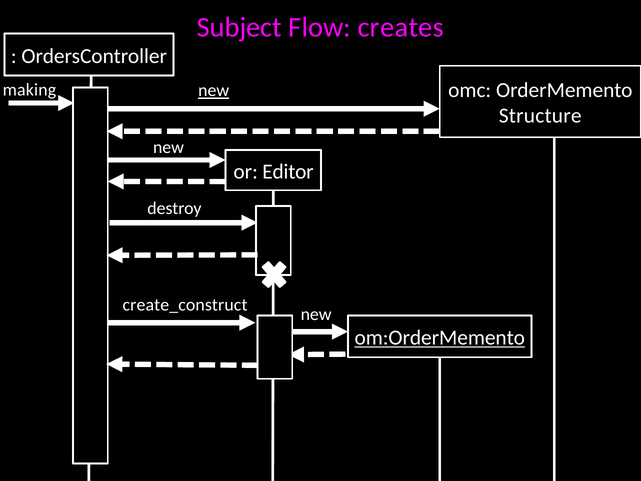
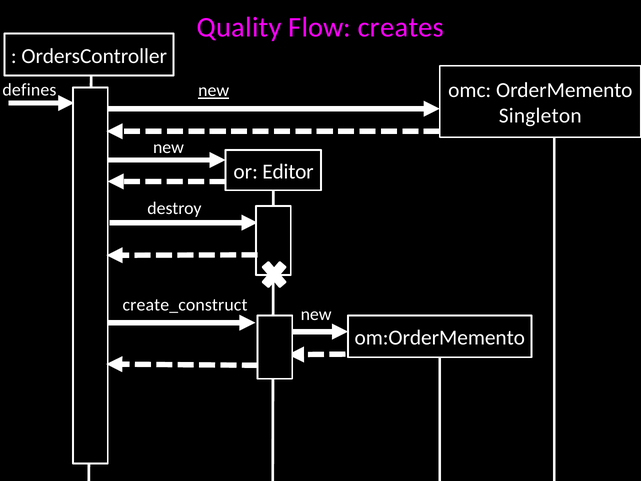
Subject: Subject -> Quality (239, 27)
making: making -> defines (29, 90)
Structure: Structure -> Singleton (540, 116)
om:OrderMemento underline: present -> none (440, 338)
